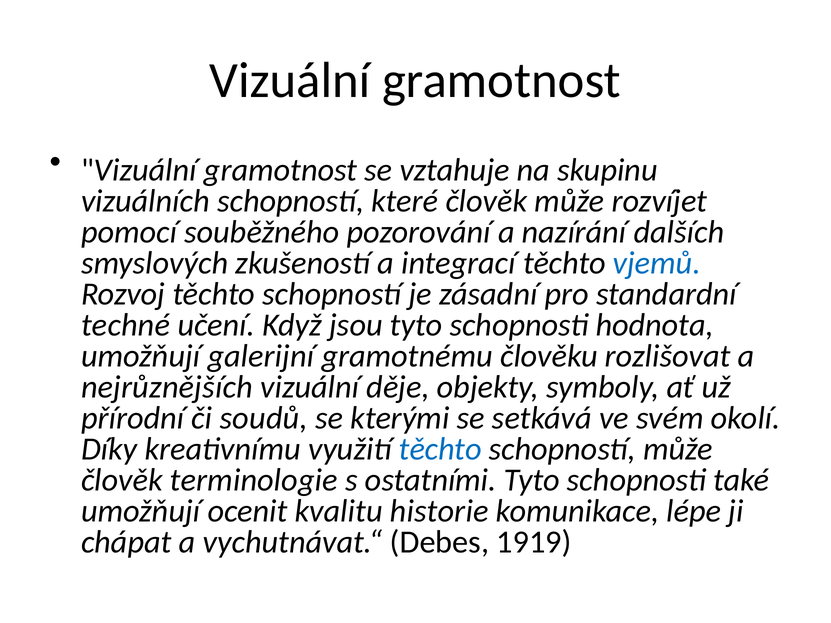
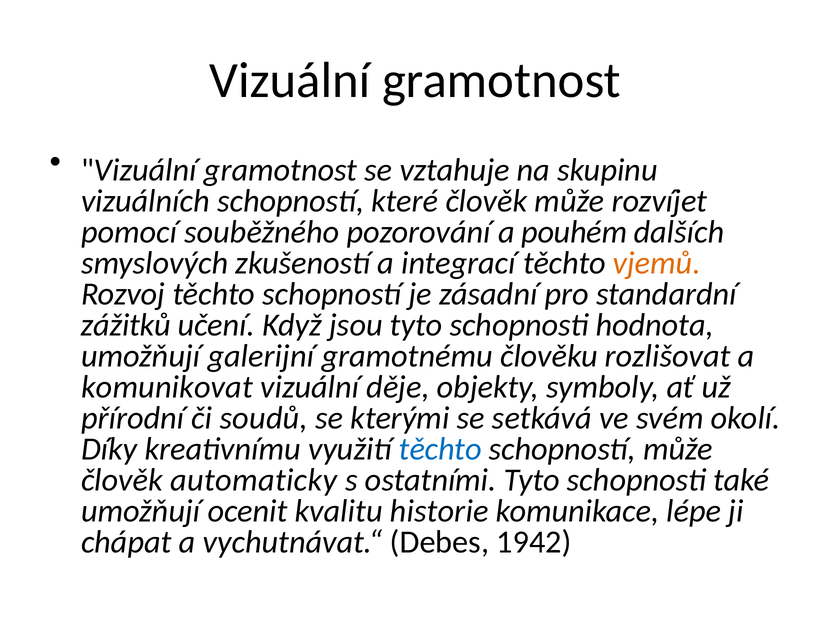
nazírání: nazírání -> pouhém (574, 232)
vjemů colour: blue -> orange (657, 263)
techné: techné -> zážitků (126, 325)
nejrůznějších: nejrůznějších -> komunikovat (167, 387)
terminologie: terminologie -> automaticky (254, 480)
1919: 1919 -> 1942 (534, 543)
